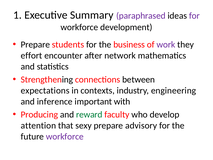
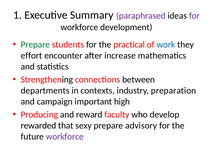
Prepare colour: black -> green (35, 44)
business: business -> practical (129, 44)
work colour: purple -> blue (166, 44)
network: network -> increase (120, 55)
expectations: expectations -> departments (45, 90)
engineering: engineering -> preparation (174, 90)
inference: inference -> campaign (55, 101)
with: with -> high (122, 101)
reward colour: green -> black (89, 114)
attention: attention -> rewarded (38, 125)
